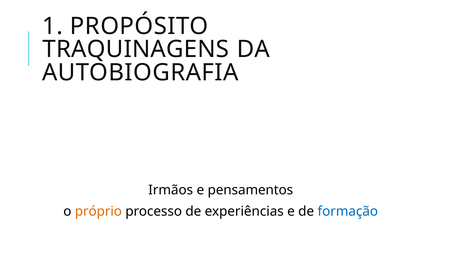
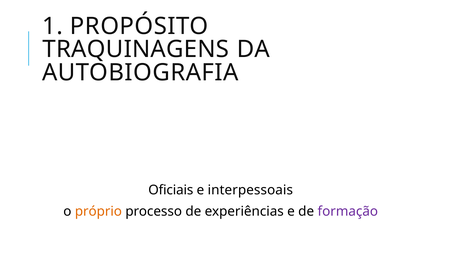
Irmãos: Irmãos -> Oficiais (171, 190)
pensamentos: pensamentos -> interpessoais (250, 190)
formação colour: blue -> purple (348, 212)
